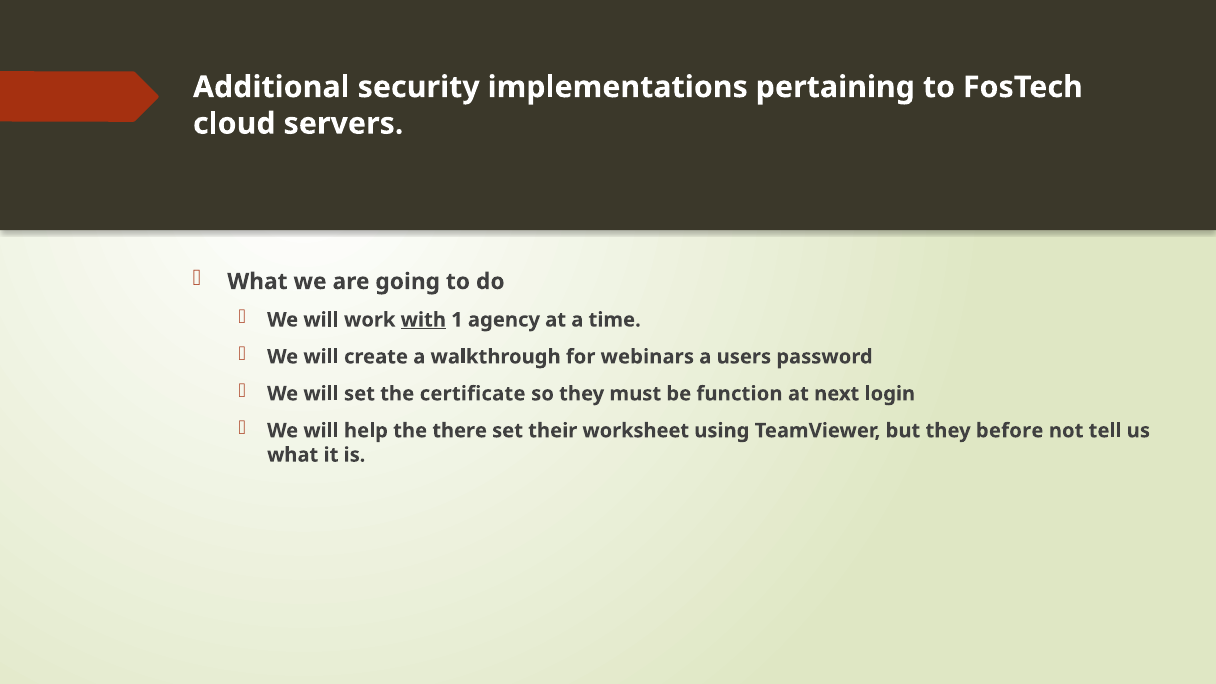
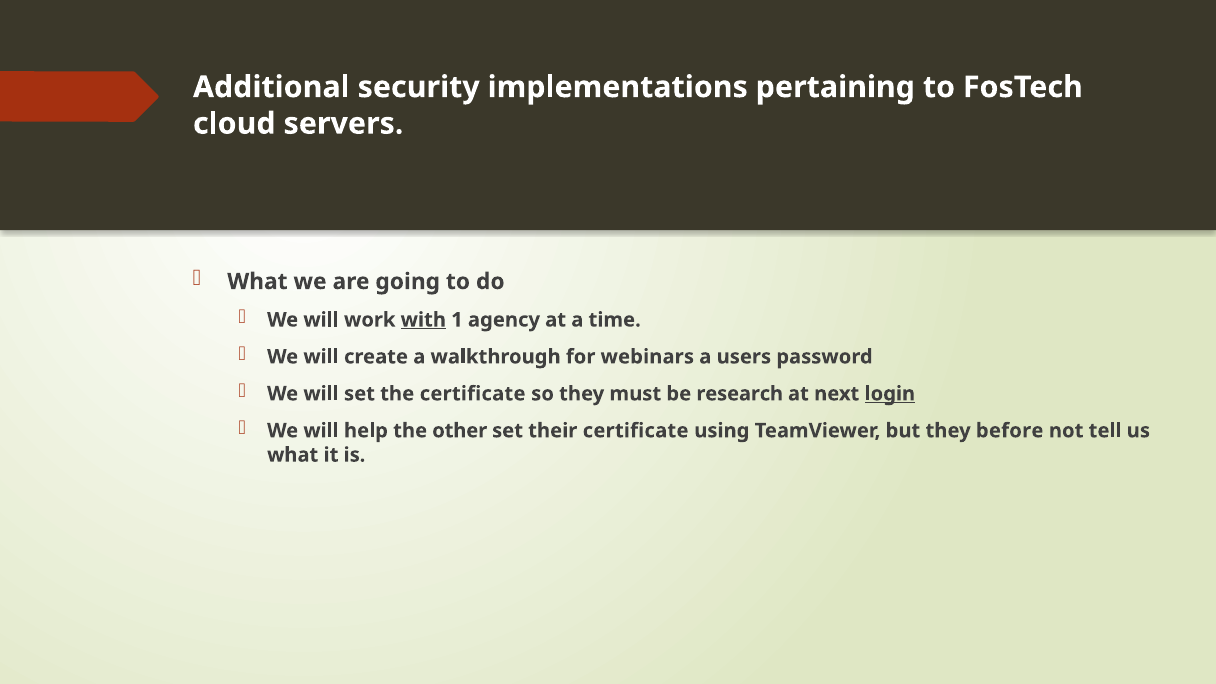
function: function -> research (740, 394)
login underline: none -> present (890, 394)
there: there -> other (460, 431)
their worksheet: worksheet -> certificate (636, 431)
